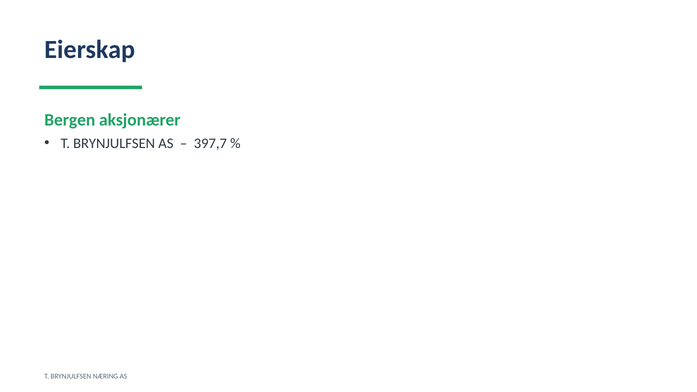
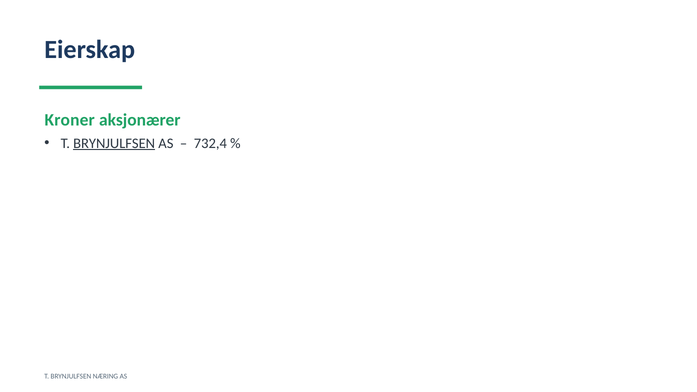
Bergen: Bergen -> Kroner (70, 120)
BRYNJULFSEN underline: none -> present (114, 143)
397,7: 397,7 -> 732,4 (210, 143)
